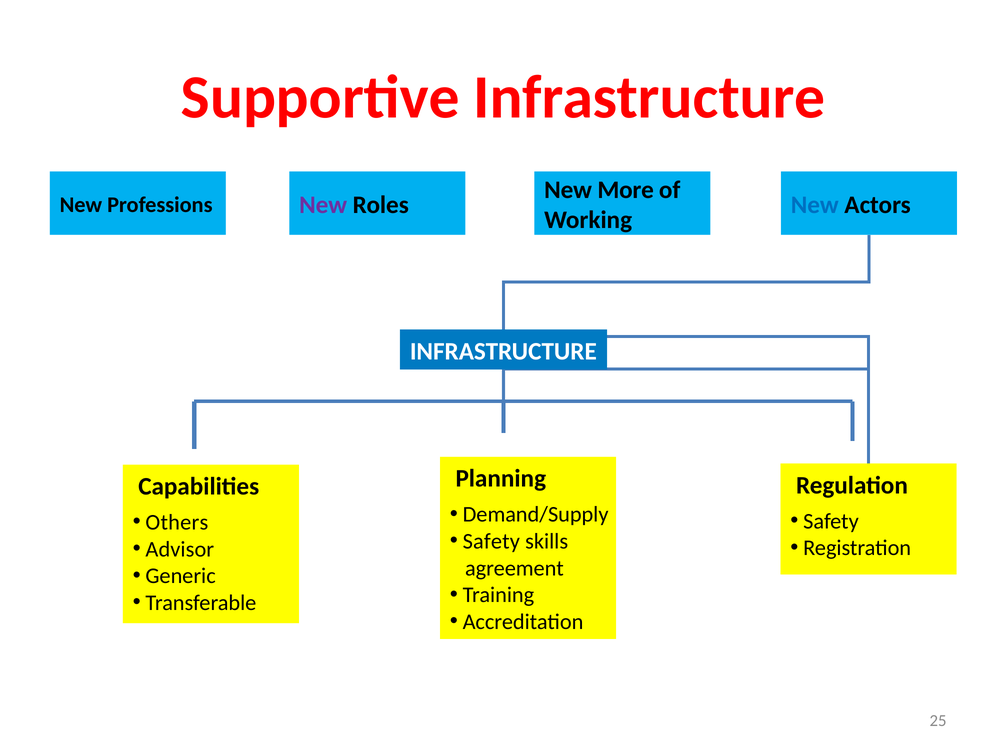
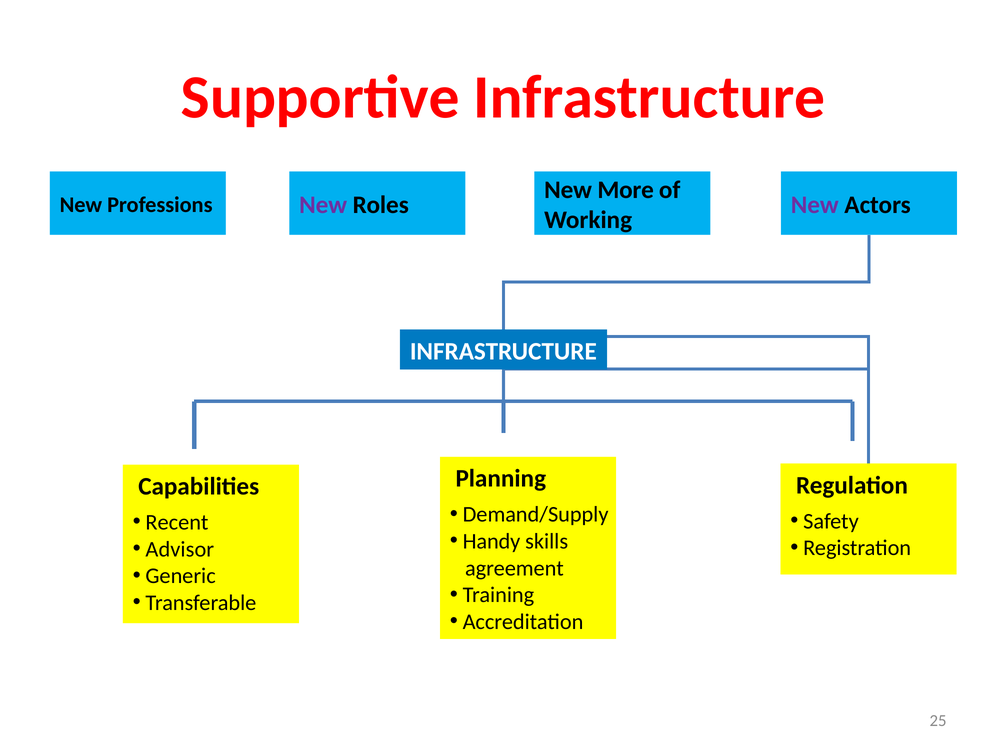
New colour: blue -> purple (815, 205)
Others: Others -> Recent (177, 523)
Safety: Safety -> Handy (491, 541)
